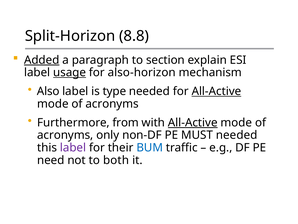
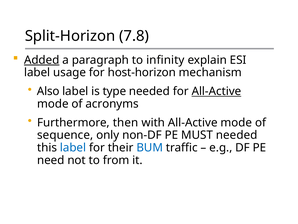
8.8: 8.8 -> 7.8 (134, 36)
section: section -> infinity (165, 60)
usage underline: present -> none (70, 72)
also-horizon: also-horizon -> host-horizon (142, 72)
from: from -> then (126, 122)
All-Active underline: present -> none (193, 122)
acronyms: acronyms -> sequence (65, 135)
label colour: purple -> blue (73, 147)
both: both -> from (116, 160)
